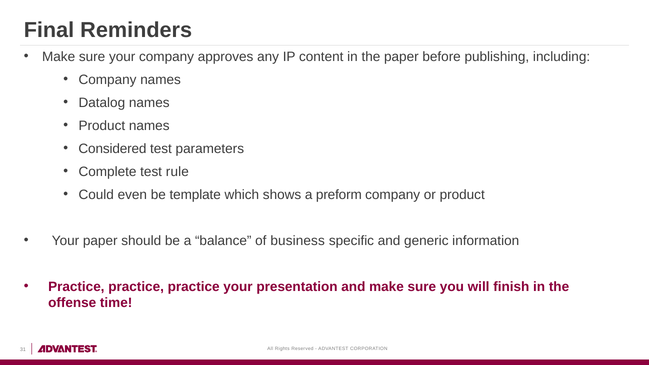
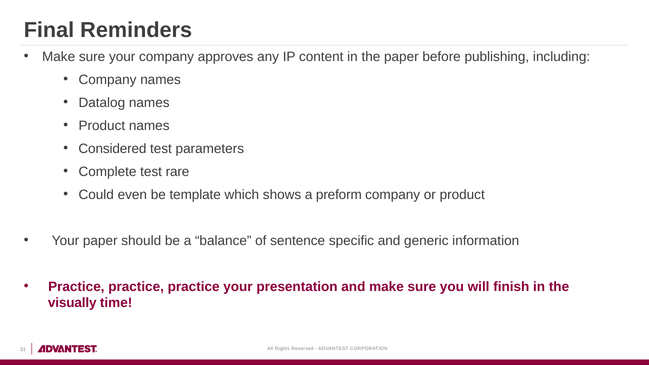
rule: rule -> rare (177, 172)
business: business -> sentence (298, 241)
offense: offense -> visually (72, 303)
